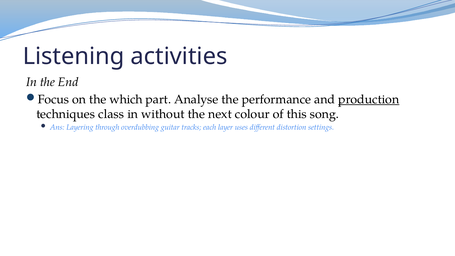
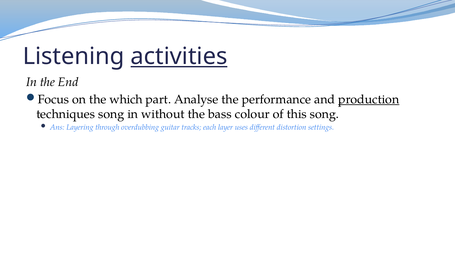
activities underline: none -> present (179, 56)
techniques class: class -> song (111, 114)
next: next -> bass (220, 114)
